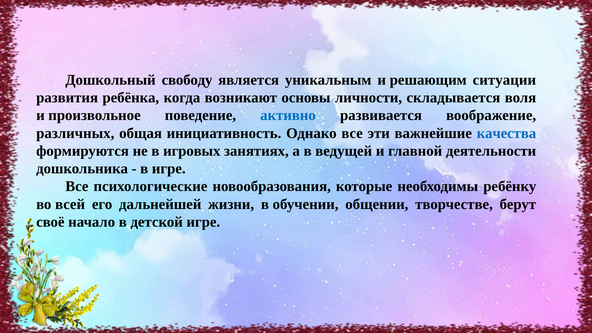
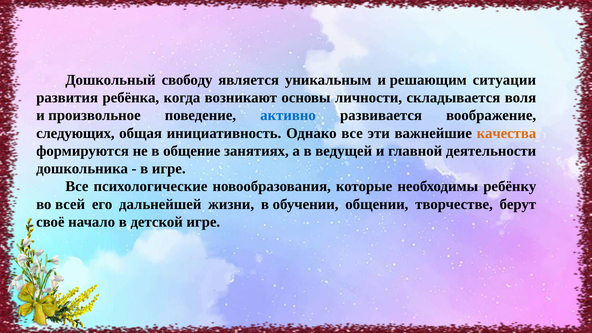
различных: различных -> следующих (75, 133)
качества colour: blue -> orange (506, 133)
игровых: игровых -> общение (192, 151)
